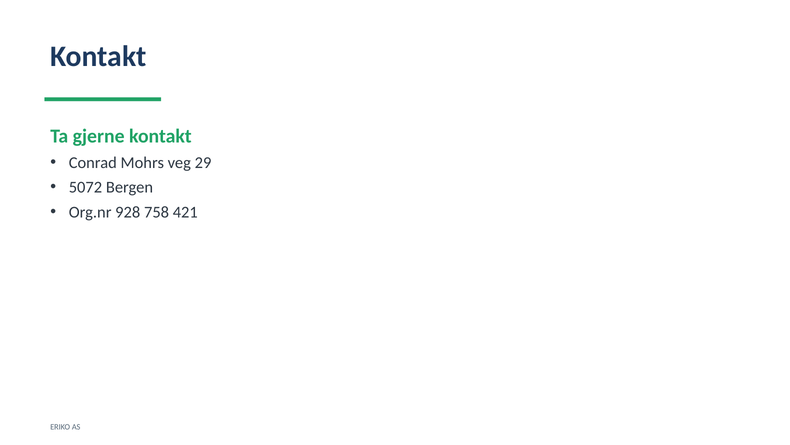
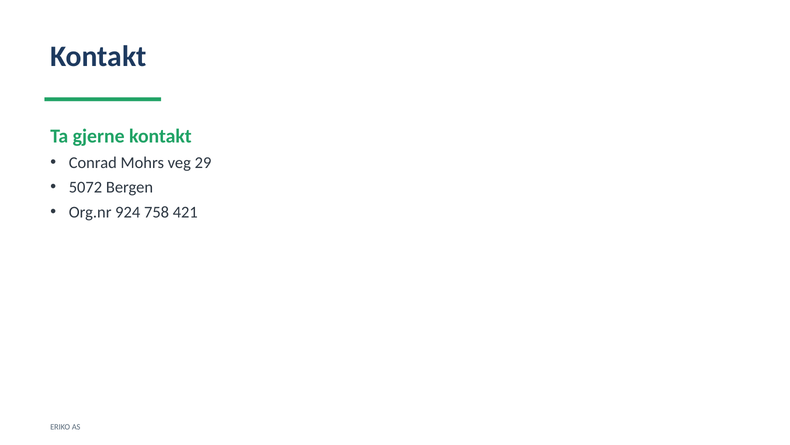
928: 928 -> 924 (128, 212)
